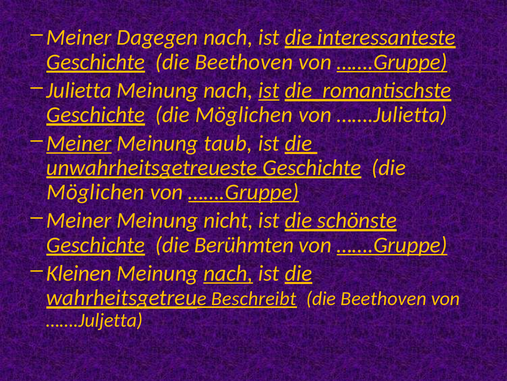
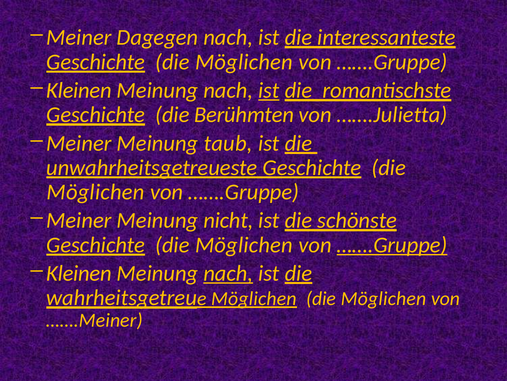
Beethoven: Beethoven -> Möglichen (244, 62)
…….Gruppe underline: present -> none (392, 62)
Julietta: Julietta -> Kleinen (79, 90)
Möglichen: Möglichen -> Berühmten (244, 115)
Meiner underline: present -> none (79, 143)
…….Gruppe underline: present -> none (244, 192)
Berühmten: Berühmten -> Möglichen (244, 244)
Beschreibt: Beschreibt -> Möglichen (254, 298)
Beethoven: Beethoven -> Möglichen (383, 298)
…….Juljetta: …….Juljetta -> …….Meiner (95, 320)
